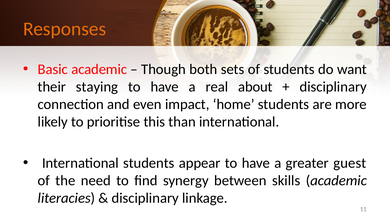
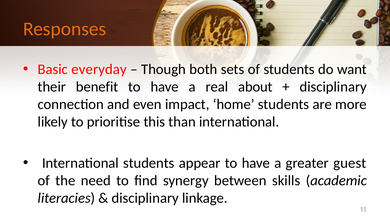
Basic academic: academic -> everyday (99, 69)
staying: staying -> benefit (97, 87)
